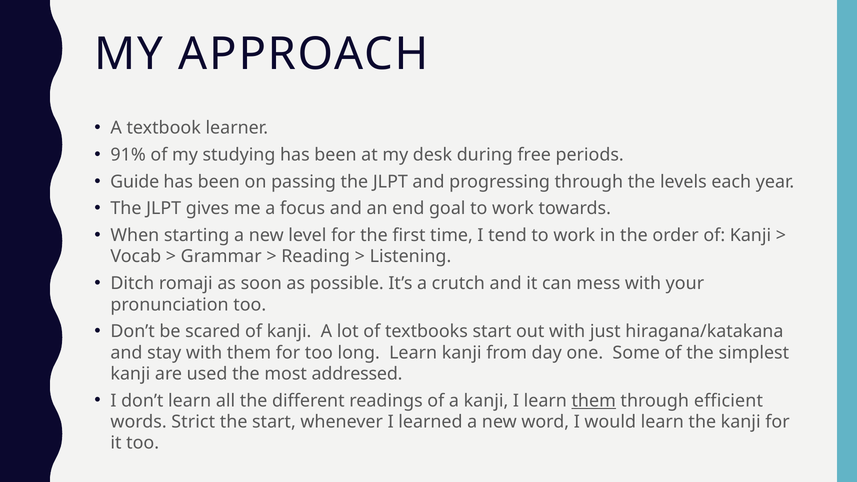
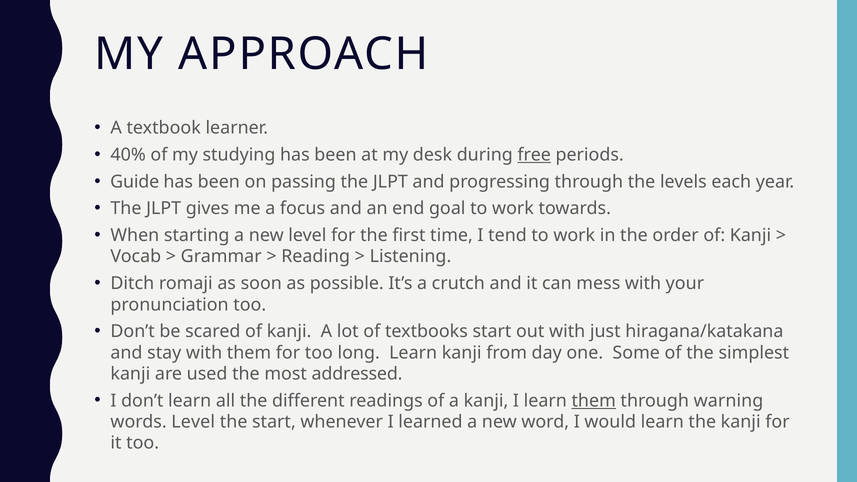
91%: 91% -> 40% (128, 155)
free underline: none -> present (534, 155)
efficient: efficient -> warning (729, 401)
words Strict: Strict -> Level (193, 422)
